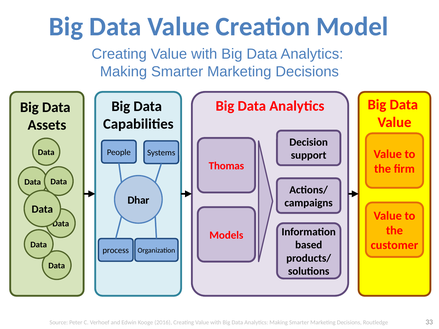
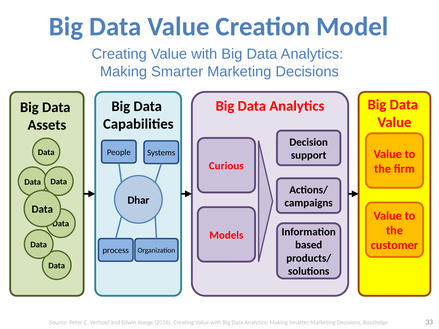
Thomas: Thomas -> Curious (226, 166)
